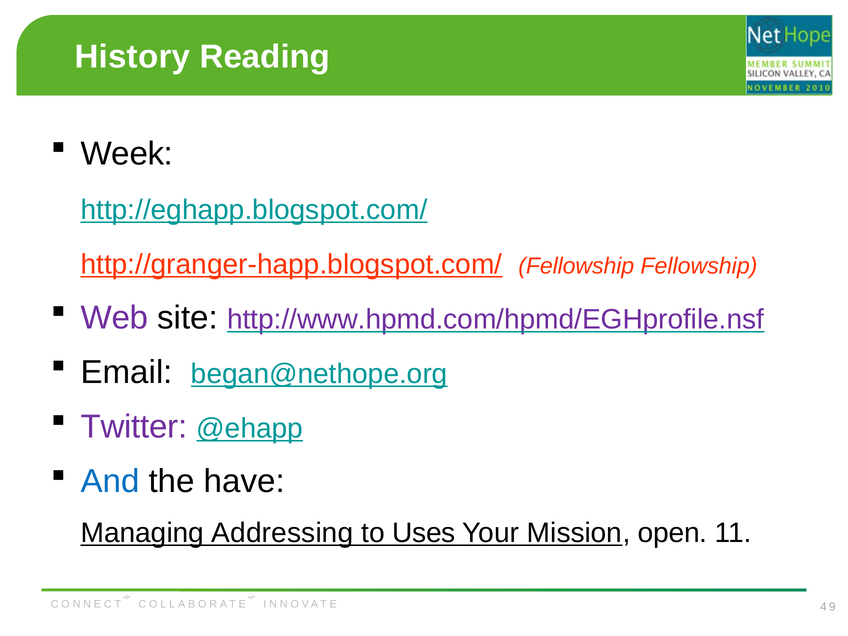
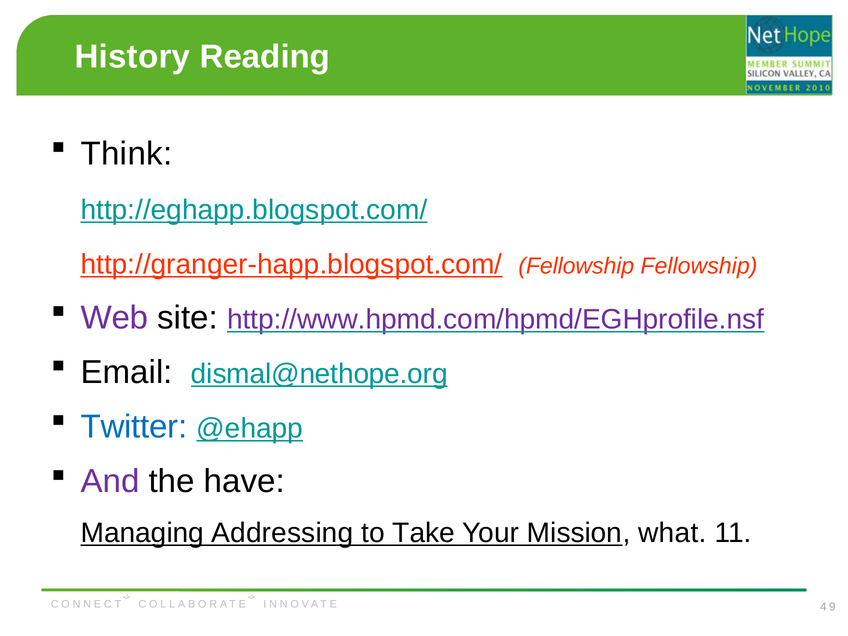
Week: Week -> Think (126, 154)
began@nethope.org: began@nethope.org -> dismal@nethope.org (319, 374)
Twitter colour: purple -> blue (134, 427)
And colour: blue -> purple (110, 482)
Uses: Uses -> Take (424, 533)
open: open -> what (672, 533)
